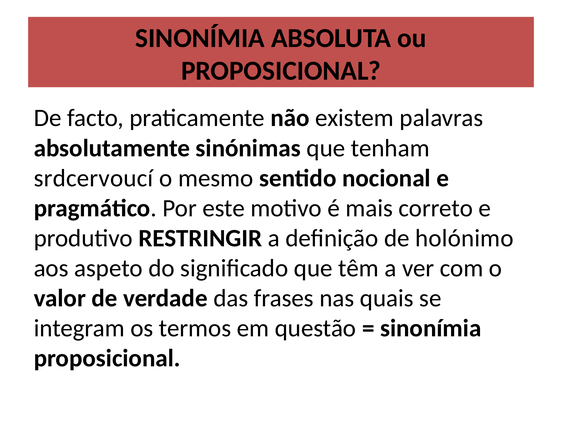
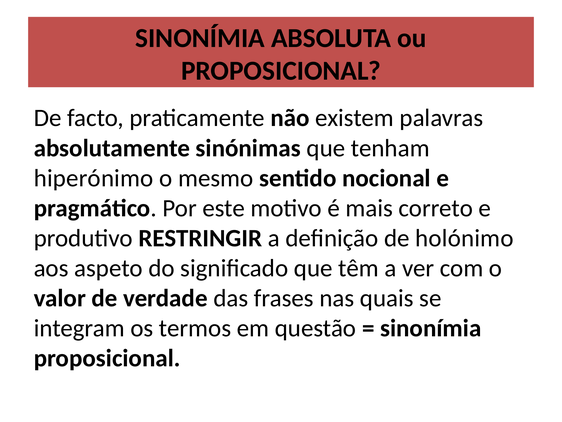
srdcervoucí: srdcervoucí -> hiperónimo (94, 178)
